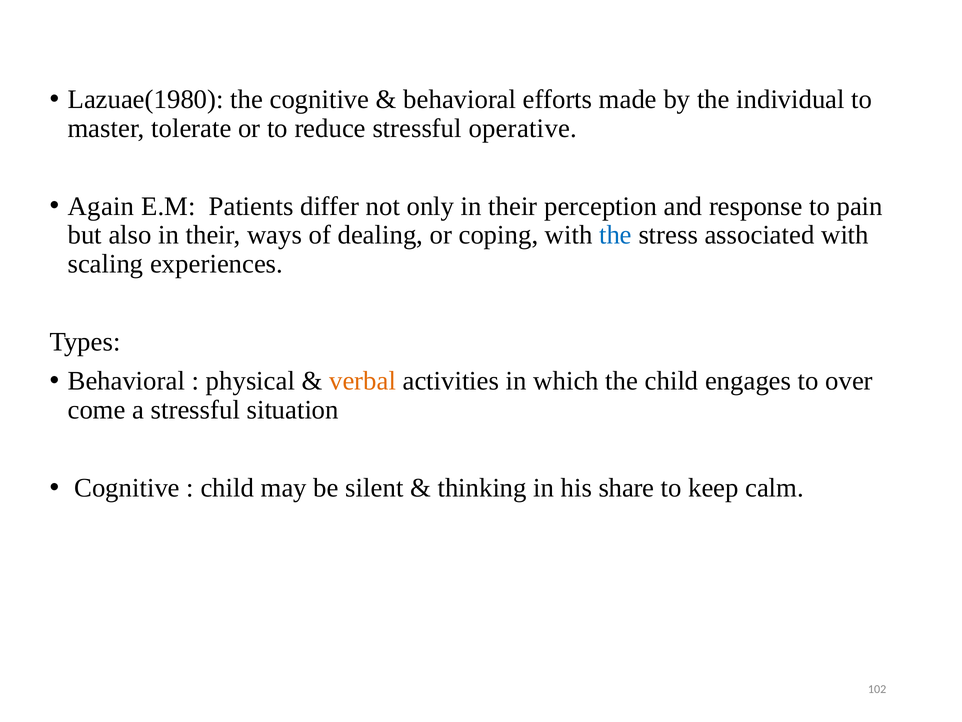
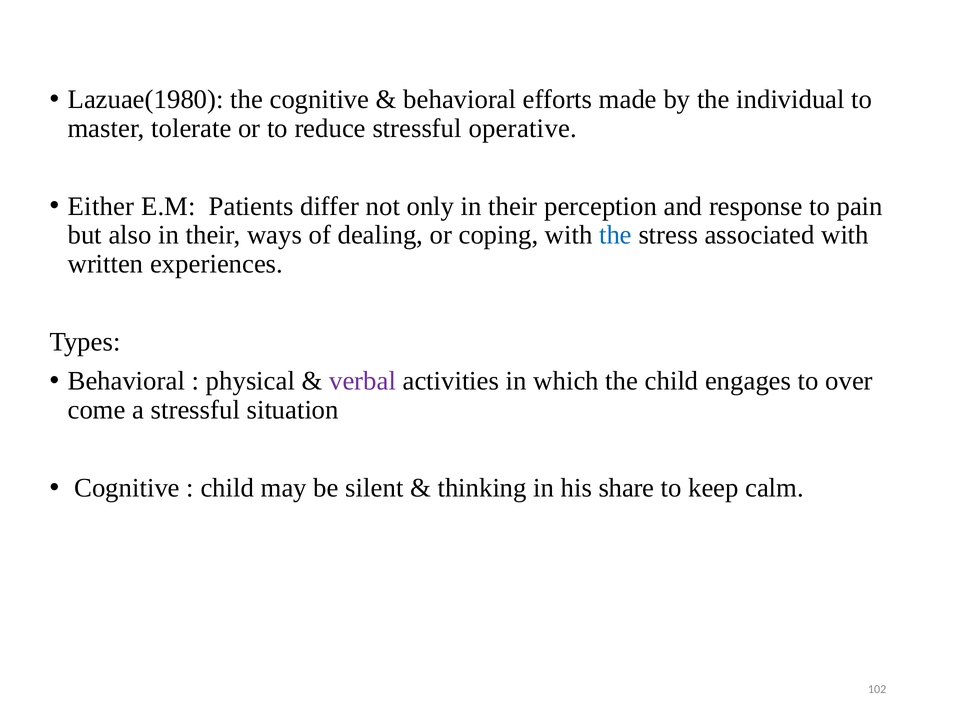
Again: Again -> Either (101, 206)
scaling: scaling -> written (106, 264)
verbal colour: orange -> purple (363, 381)
